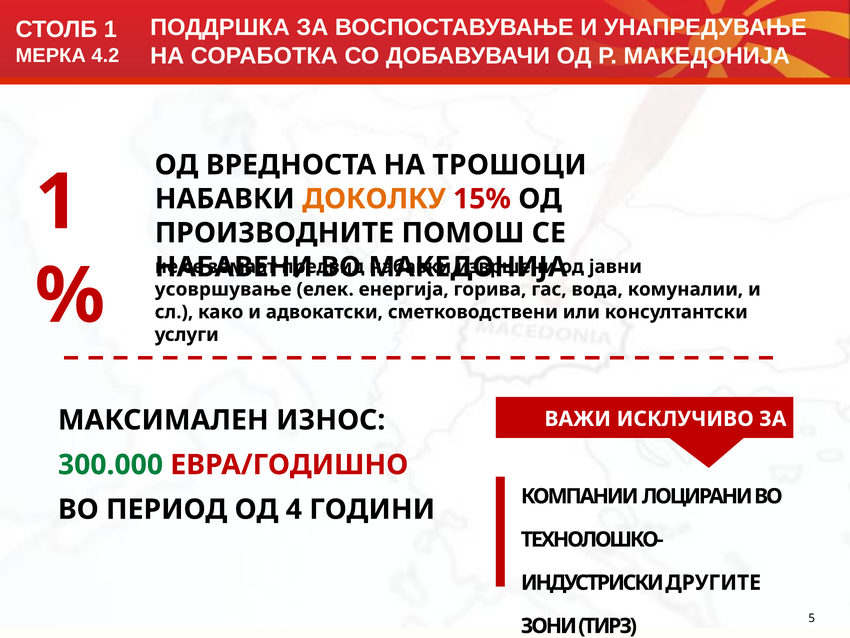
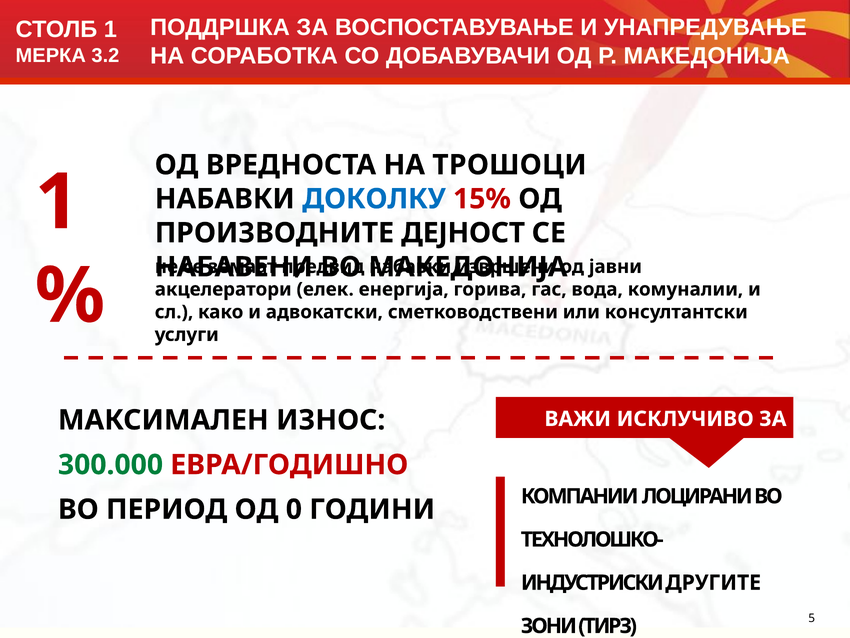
4.2: 4.2 -> 3.2 (105, 55)
ДОКОЛКУ colour: orange -> blue (374, 199)
ПОМОШ: ПОМОШ -> ДЕЈНОСТ (463, 233)
усовршување: усовршување -> акцелератори (223, 289)
4: 4 -> 0 (294, 509)
